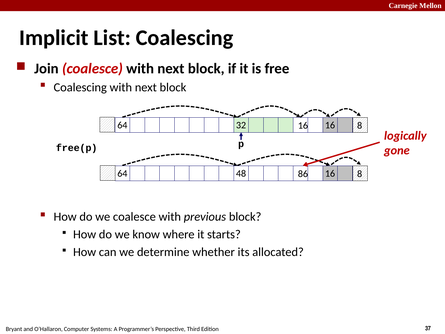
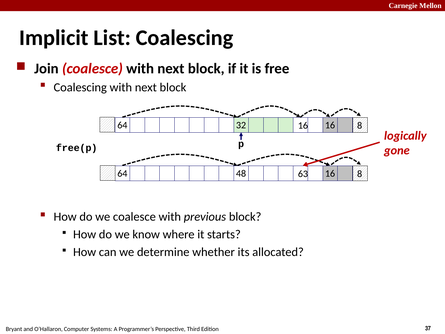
86: 86 -> 63 (303, 174)
